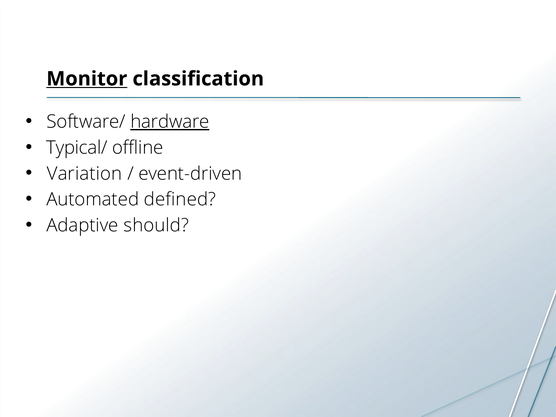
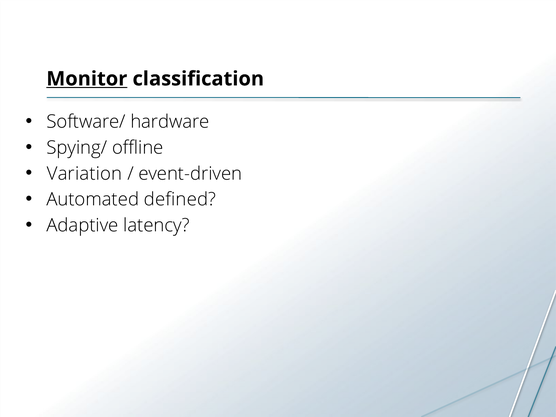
hardware underline: present -> none (170, 122)
Typical/: Typical/ -> Spying/ (77, 148)
should: should -> latency (156, 225)
